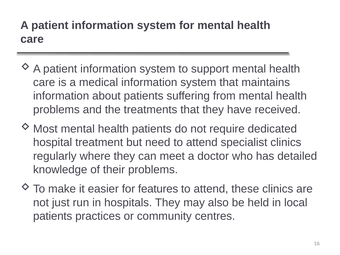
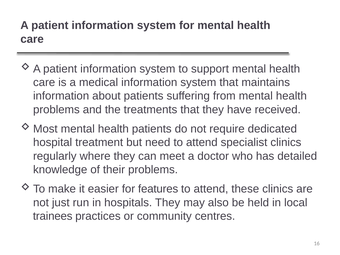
patients: patients -> trainees (53, 216)
